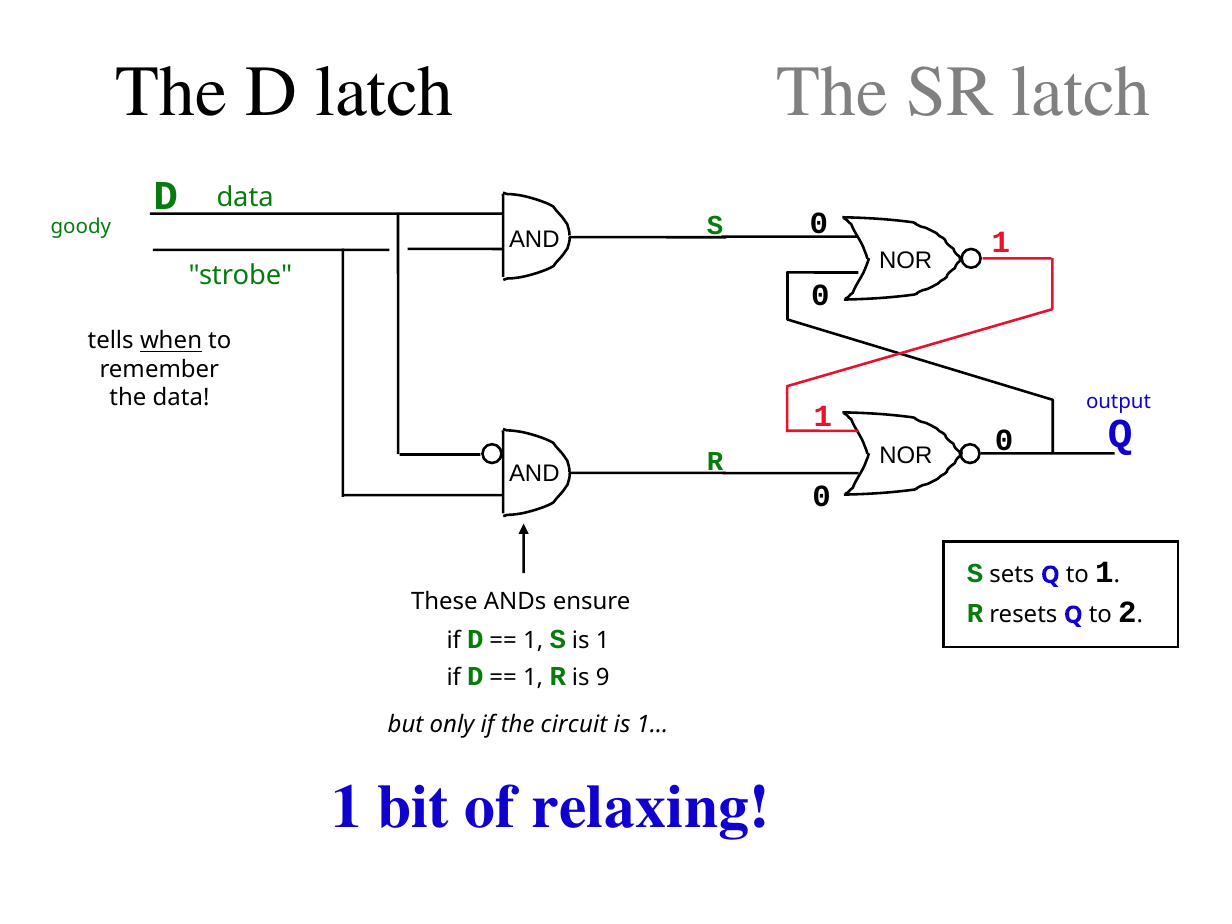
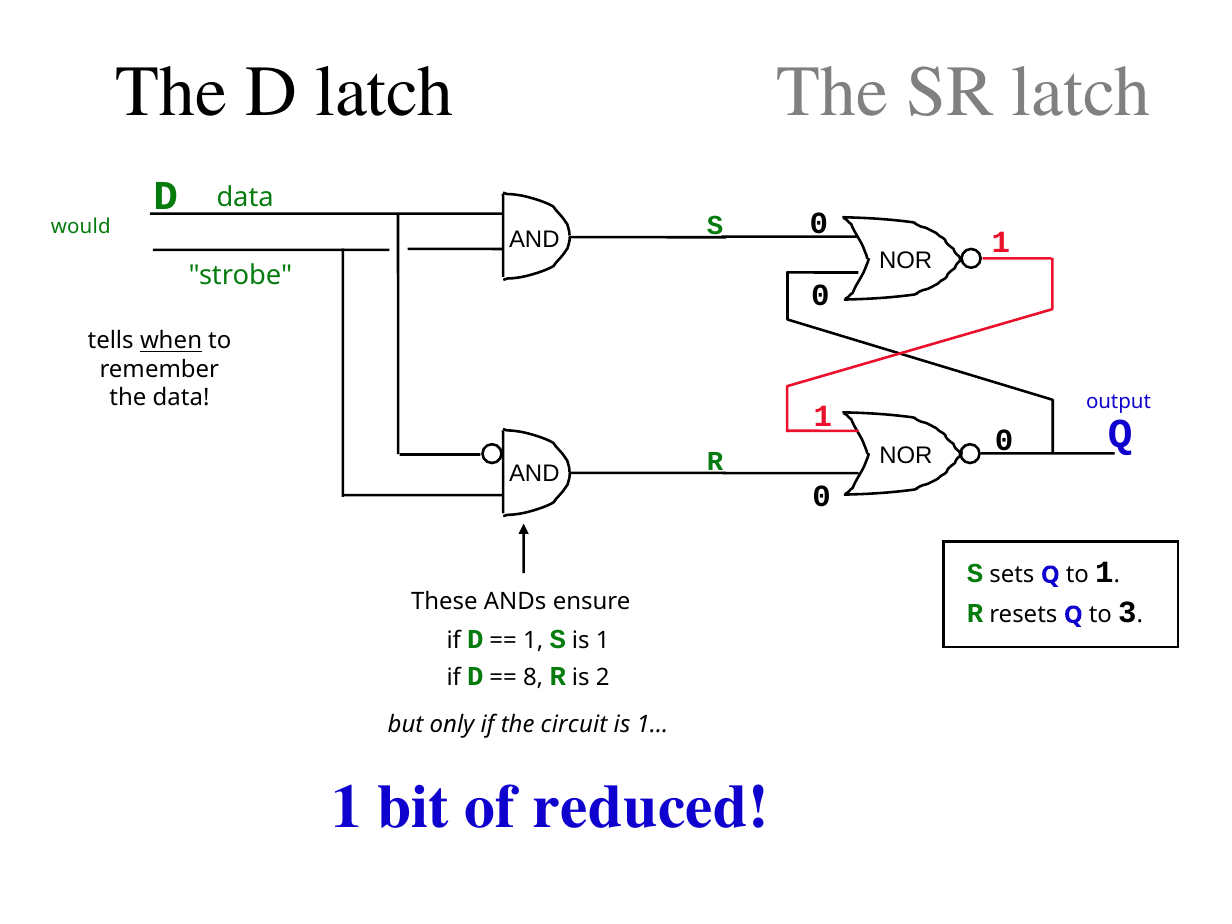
goody: goody -> would (81, 227)
2: 2 -> 3 (1127, 613)
1: 1 -> 8 (533, 678)
9: 9 -> 2 (603, 678)
relaxing: relaxing -> reduced (651, 807)
